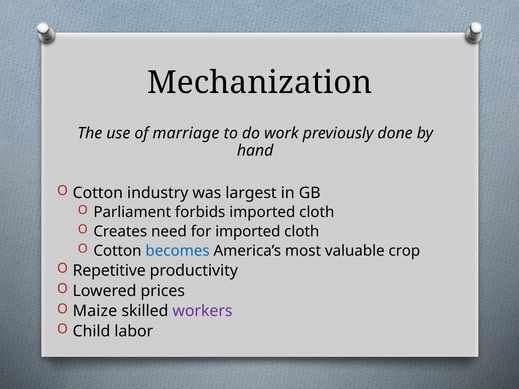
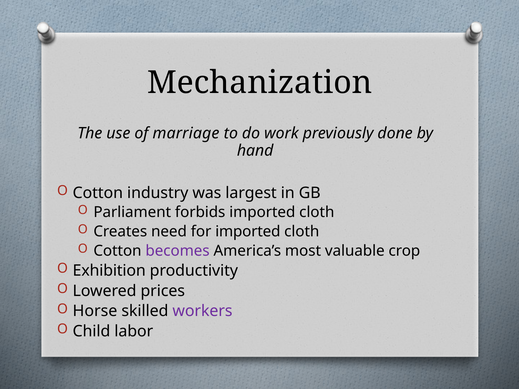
becomes colour: blue -> purple (178, 251)
Repetitive: Repetitive -> Exhibition (109, 271)
Maize: Maize -> Horse (95, 311)
